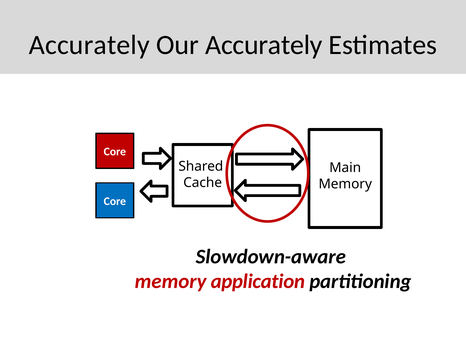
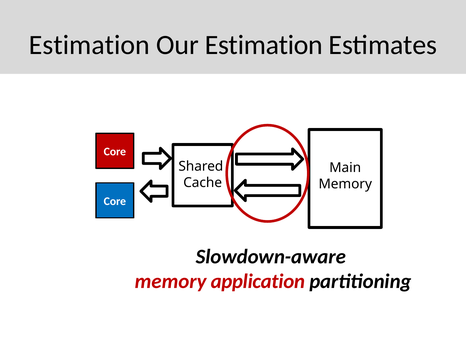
Accurately: Accurately -> Estimation (89, 45)
Our Accurately: Accurately -> Estimation (264, 45)
